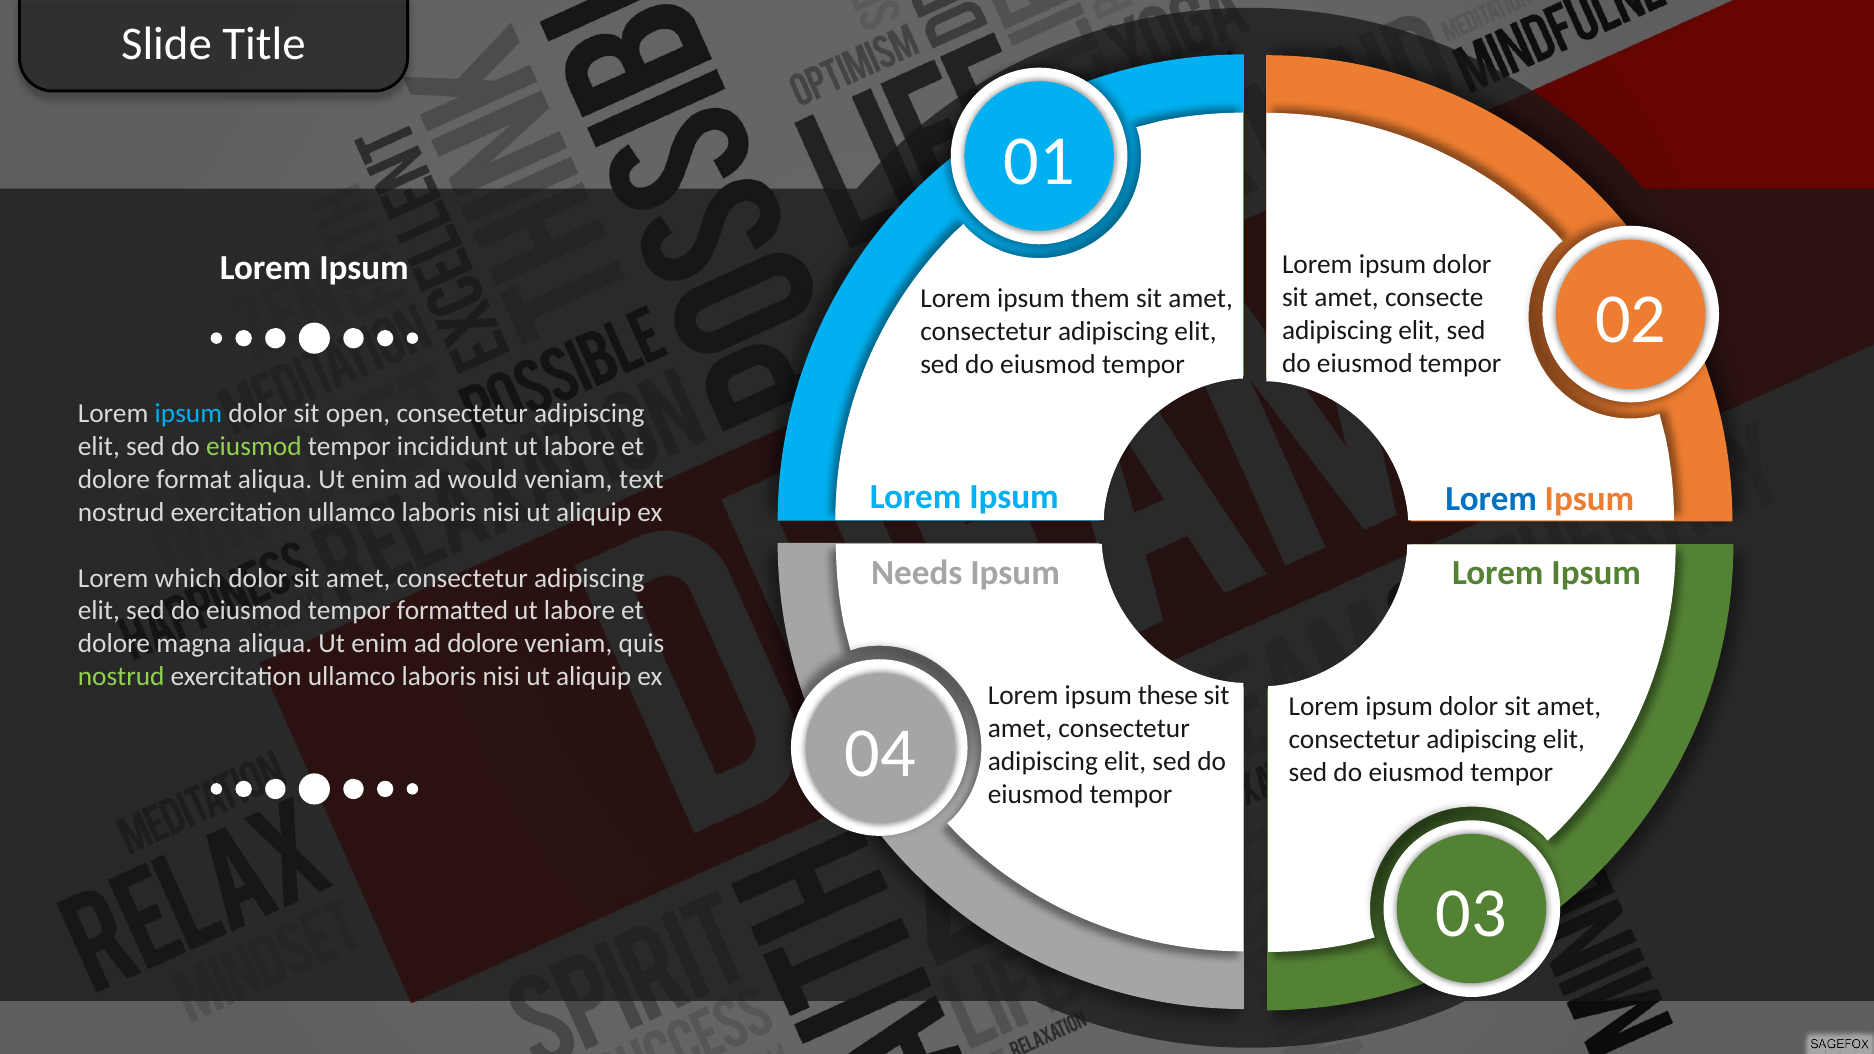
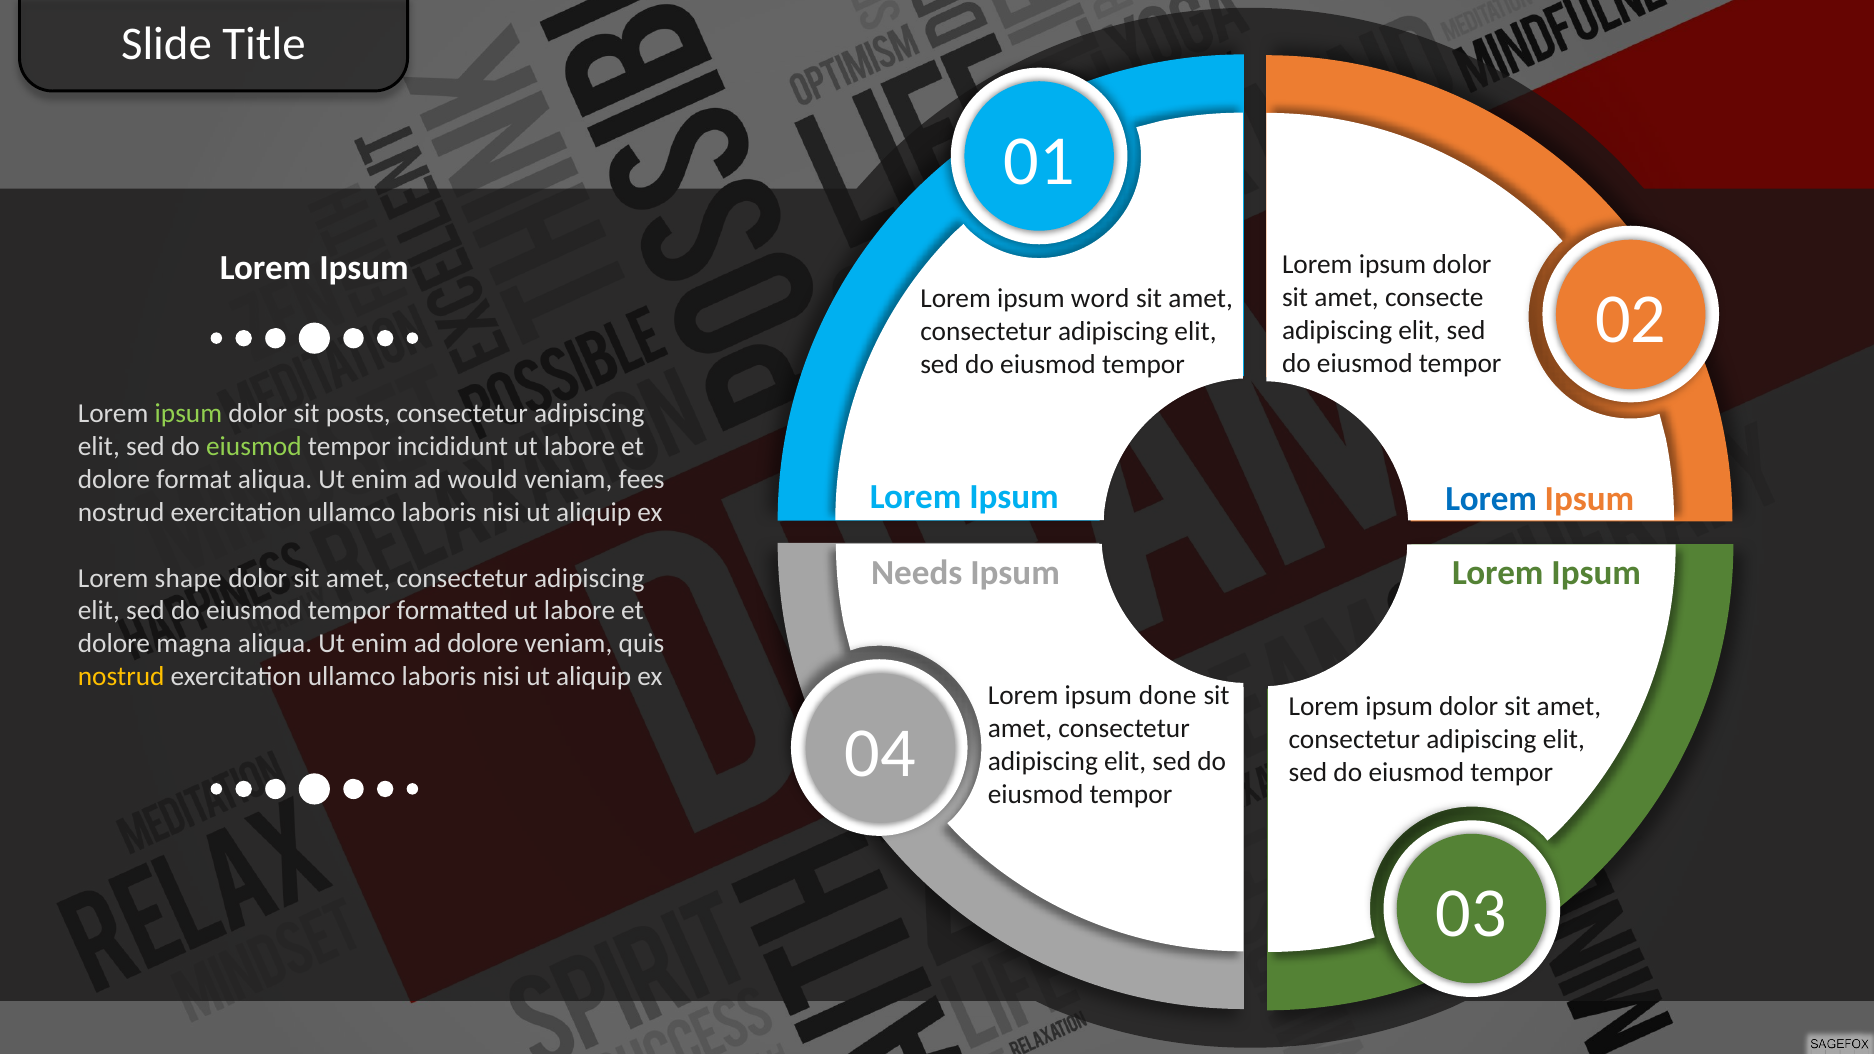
them: them -> word (1100, 299)
ipsum colour: light blue -> light green (188, 414)
open: open -> posts (358, 414)
text: text -> fees (642, 480)
which: which -> shape (188, 578)
nostrud colour: light green -> yellow (121, 677)
these: these -> done (1168, 696)
